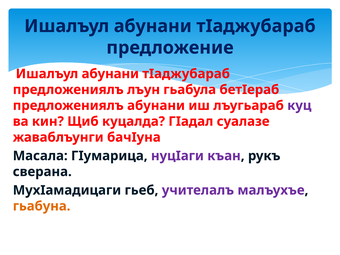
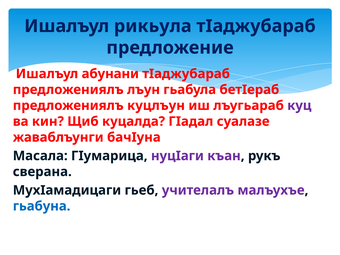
абунани: абунани -> рикьула (153, 26)
предложениялъ абунани: абунани -> куцлъун (156, 106)
гьабуна colour: orange -> blue (42, 206)
